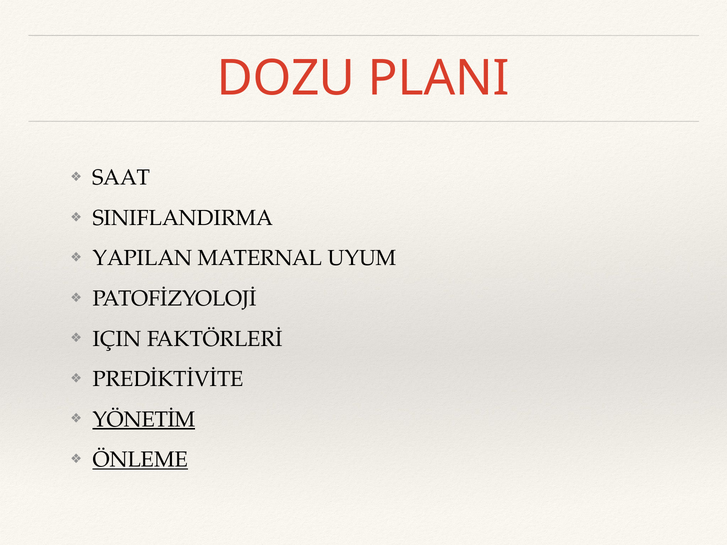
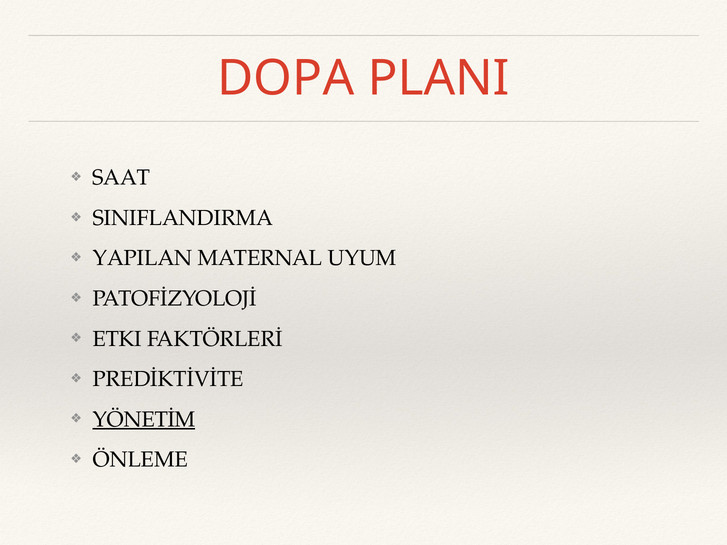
DOZU: DOZU -> DOPA (286, 78)
IÇIN: IÇIN -> ETKI (117, 339)
ÖNLEME underline: present -> none (140, 460)
